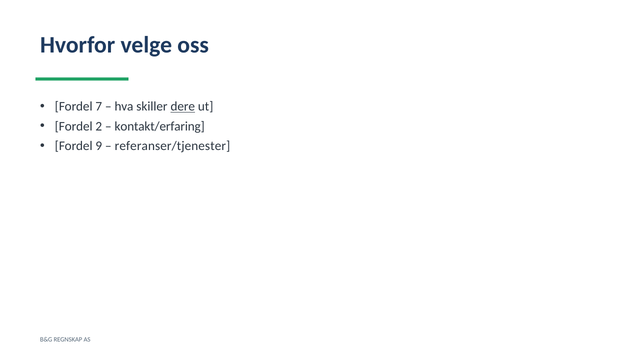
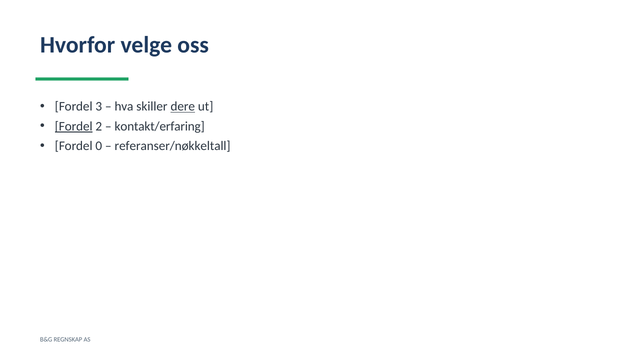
7: 7 -> 3 (99, 107)
Fordel underline: none -> present (74, 126)
9: 9 -> 0 (99, 146)
referanser/tjenester: referanser/tjenester -> referanser/nøkkeltall (173, 146)
